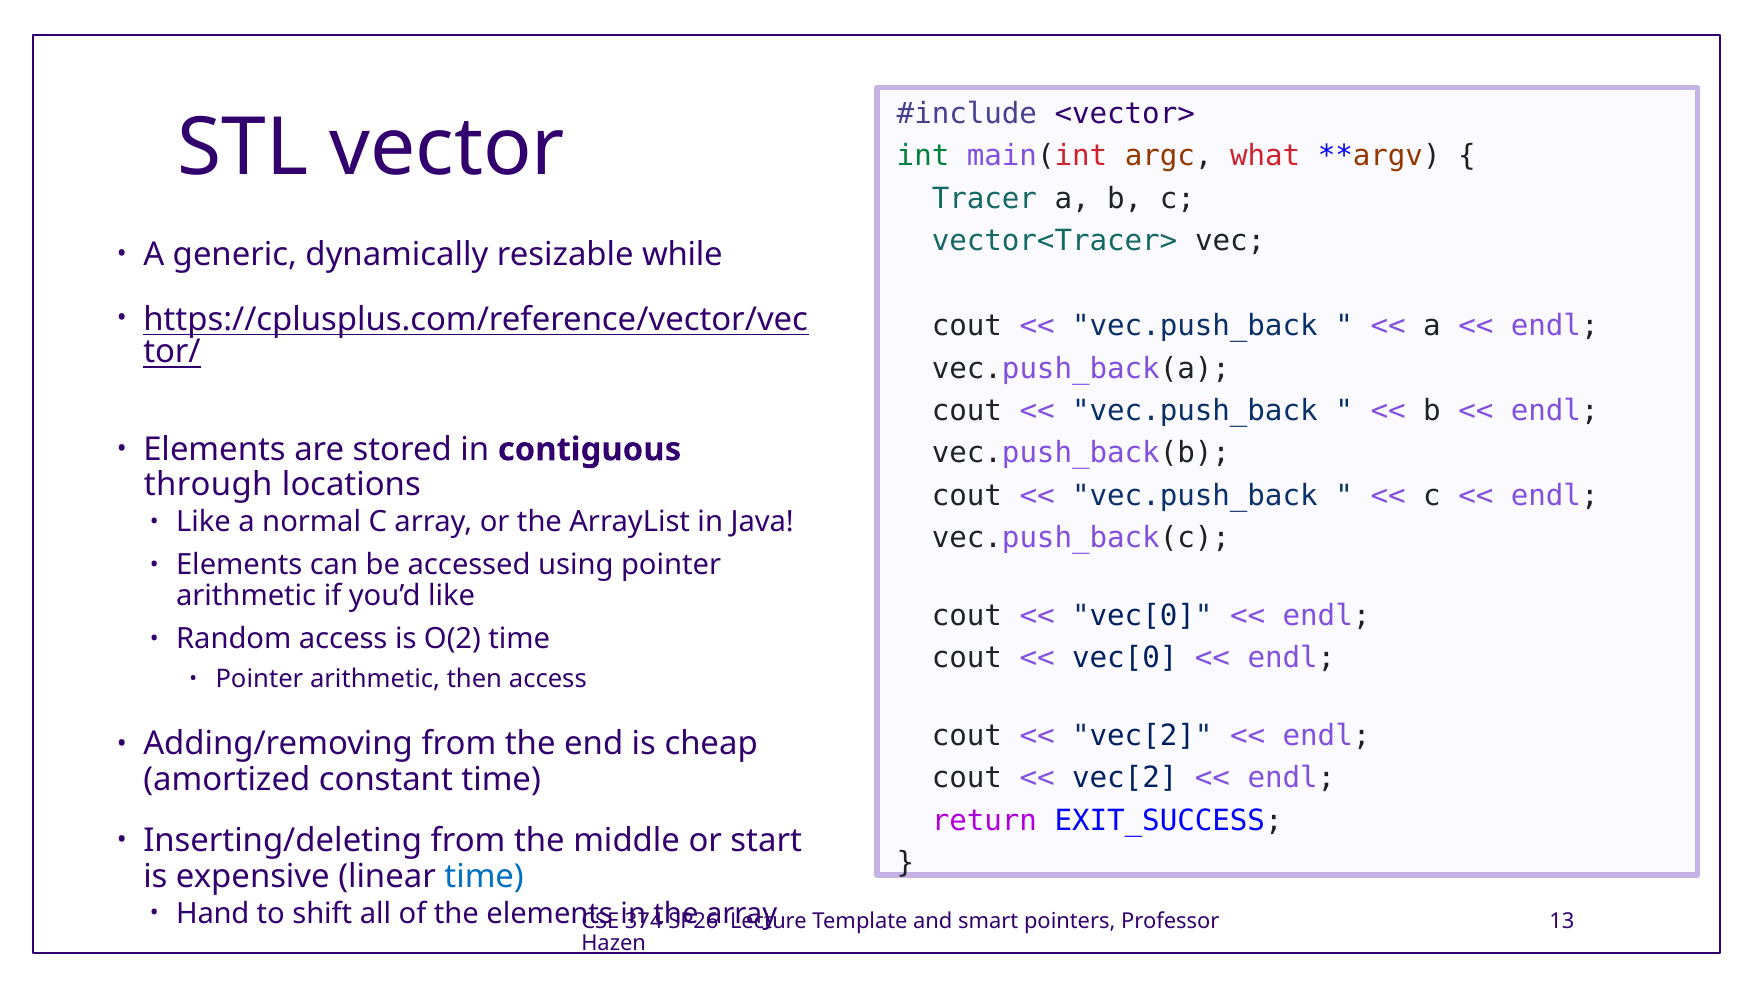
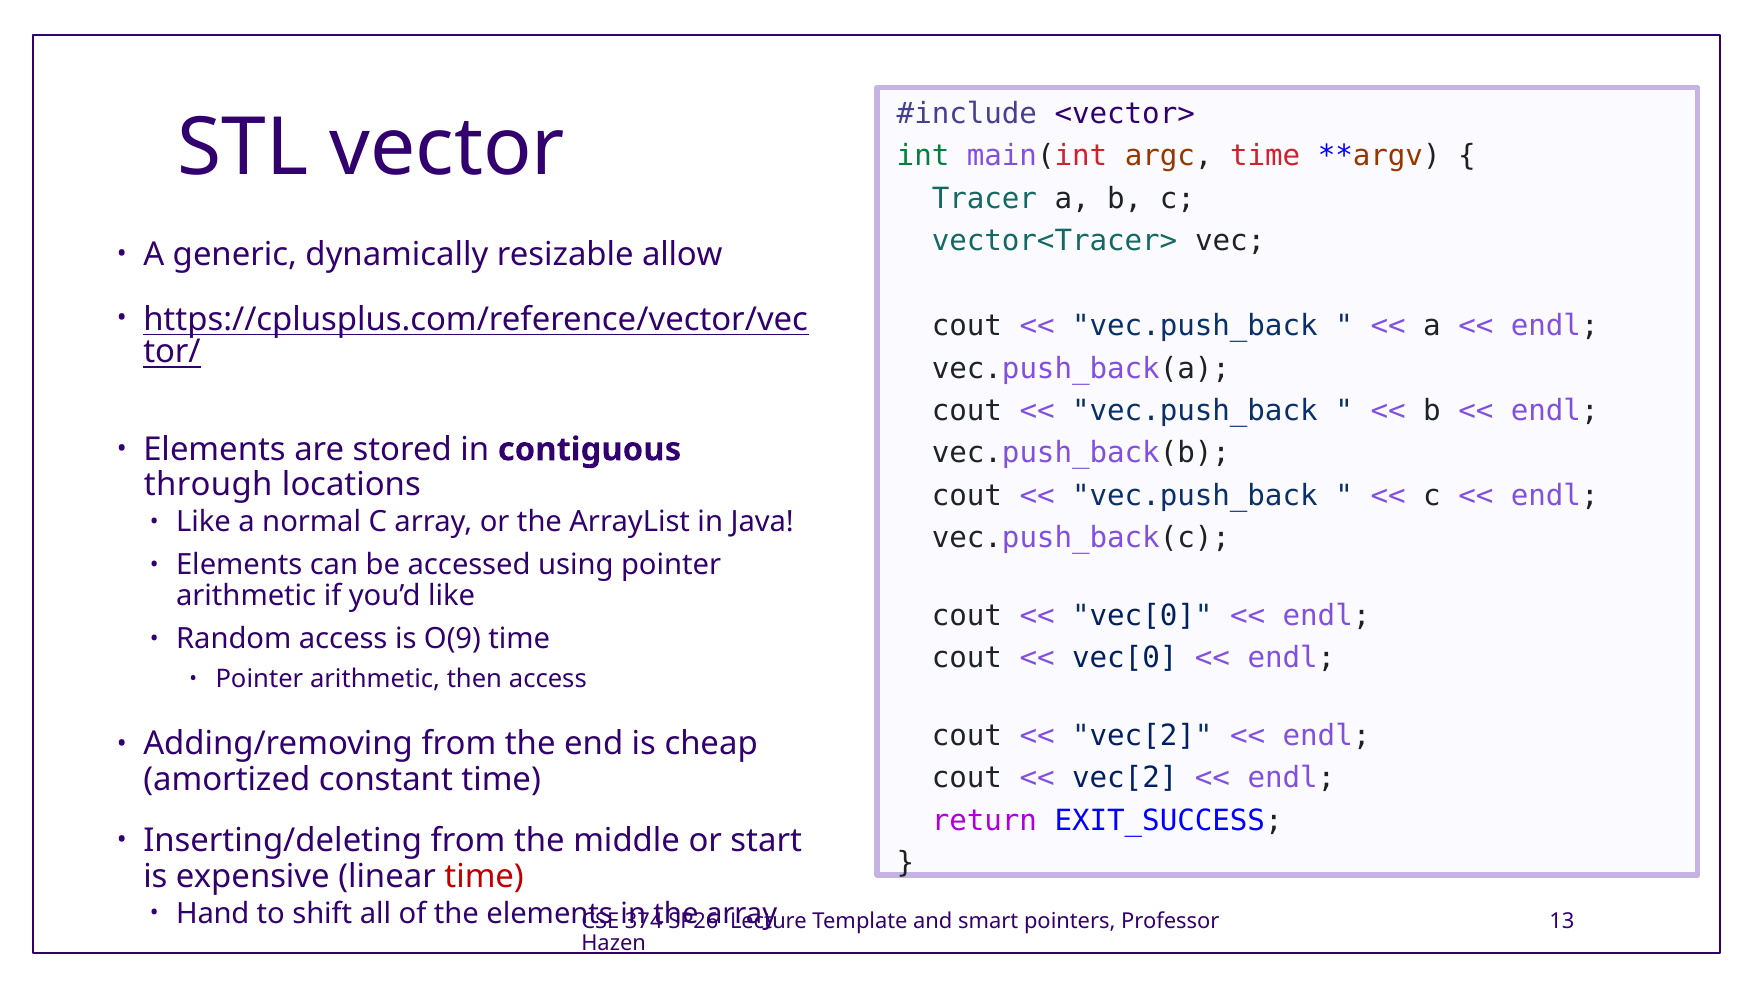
argc what: what -> time (1265, 156)
while: while -> allow (682, 255)
O(2: O(2 -> O(9 (452, 639)
time colour: blue -> red (484, 876)
